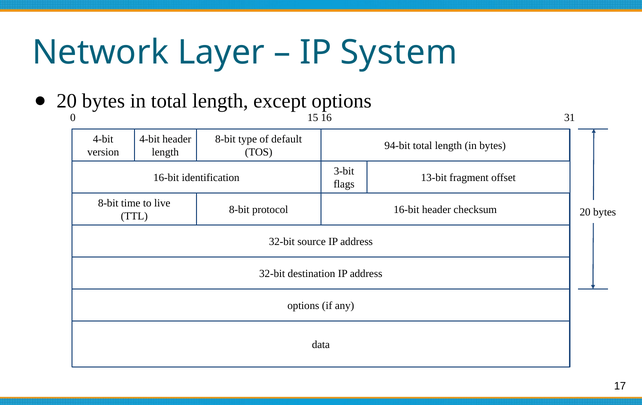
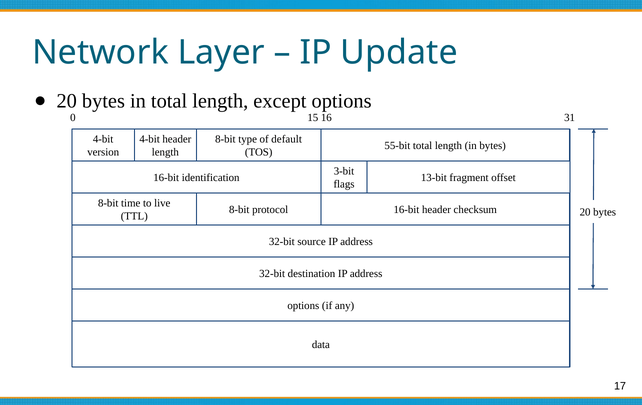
System: System -> Update (399, 52)
94-bit: 94-bit -> 55-bit (397, 145)
